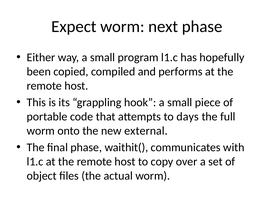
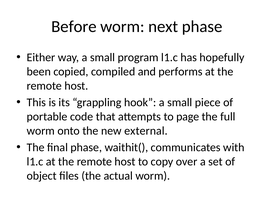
Expect: Expect -> Before (74, 27)
days: days -> page (188, 116)
